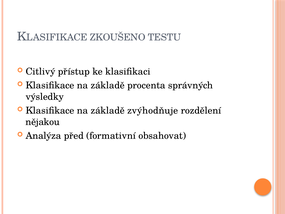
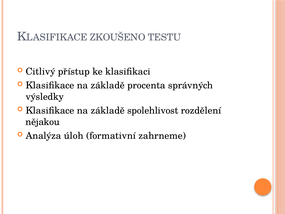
zvýhodňuje: zvýhodňuje -> spolehlivost (153, 110)
před: před -> úloh (74, 136)
obsahovat: obsahovat -> zahrneme (162, 136)
